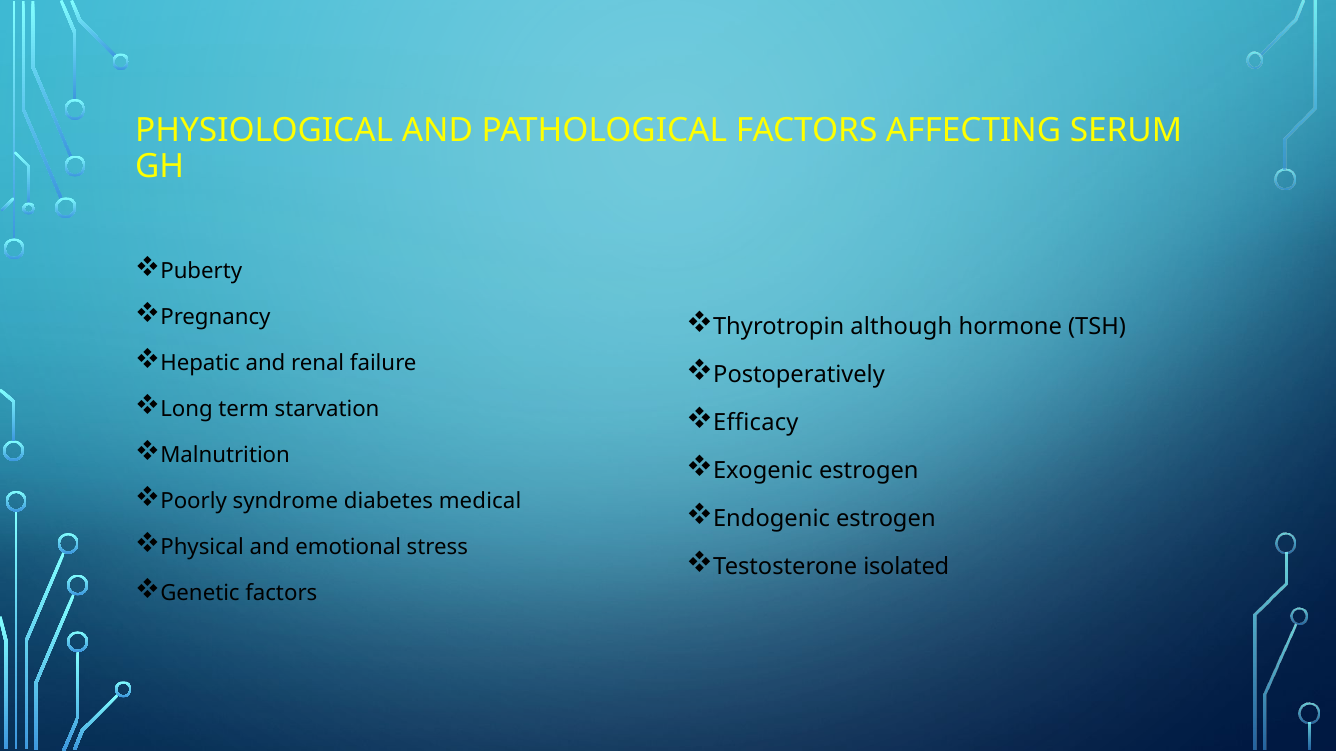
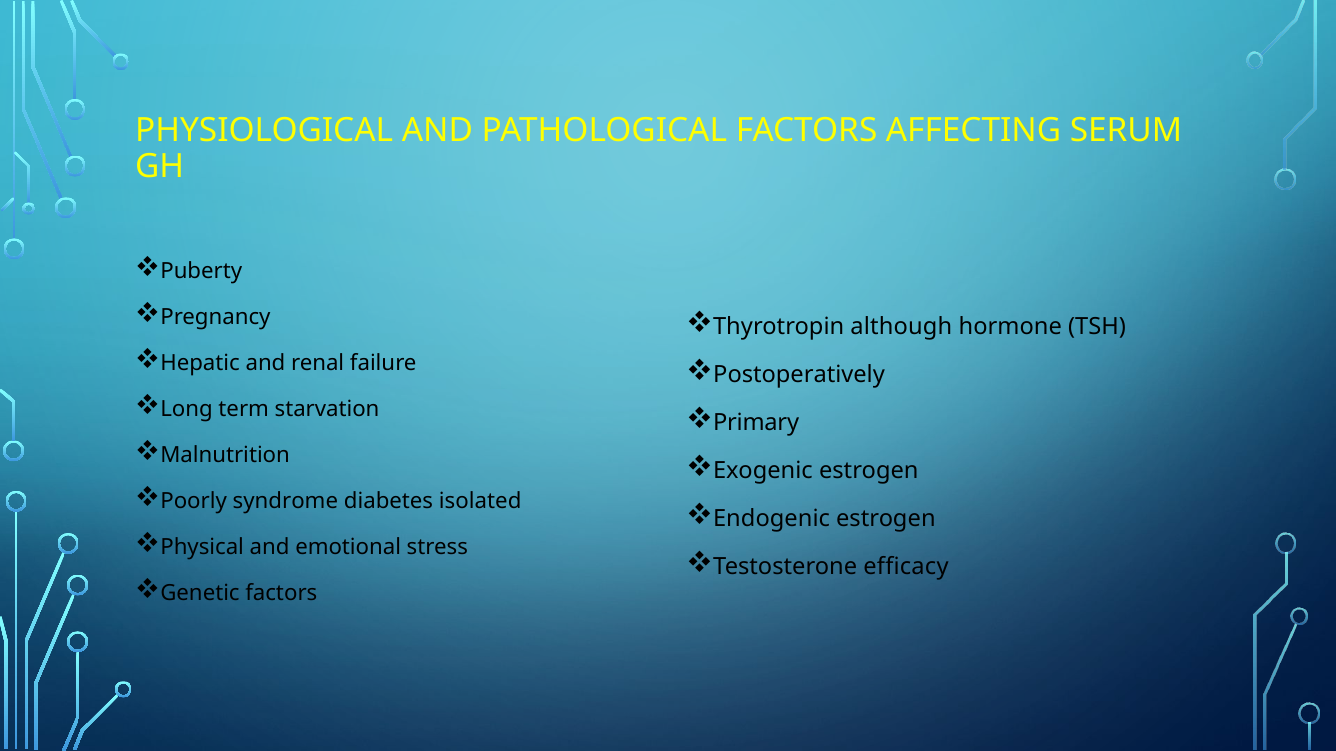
Efficacy: Efficacy -> Primary (756, 423)
medical: medical -> isolated (480, 502)
isolated: isolated -> efficacy (906, 567)
